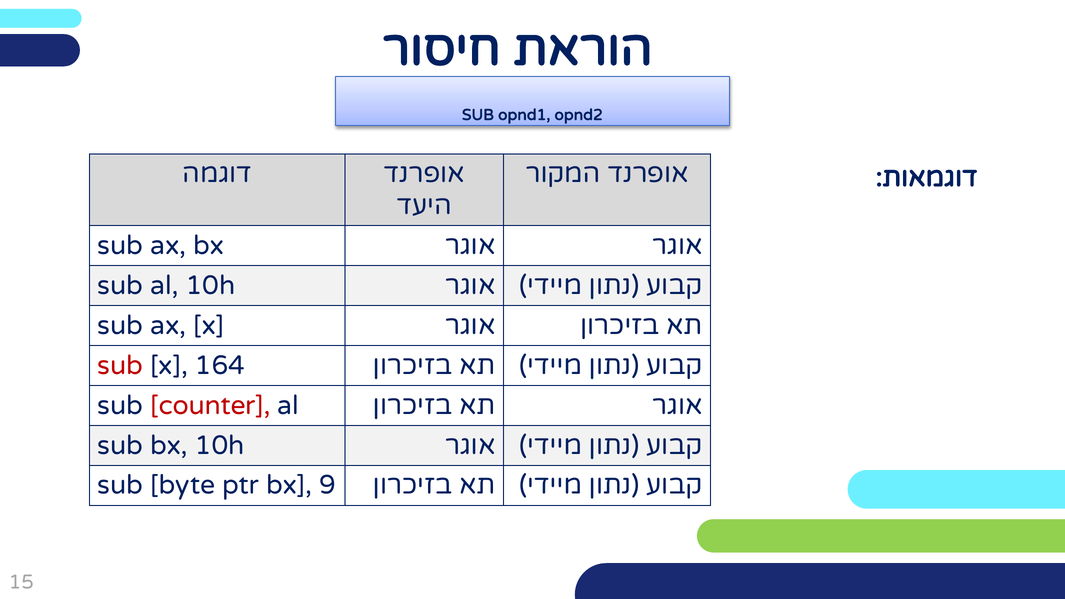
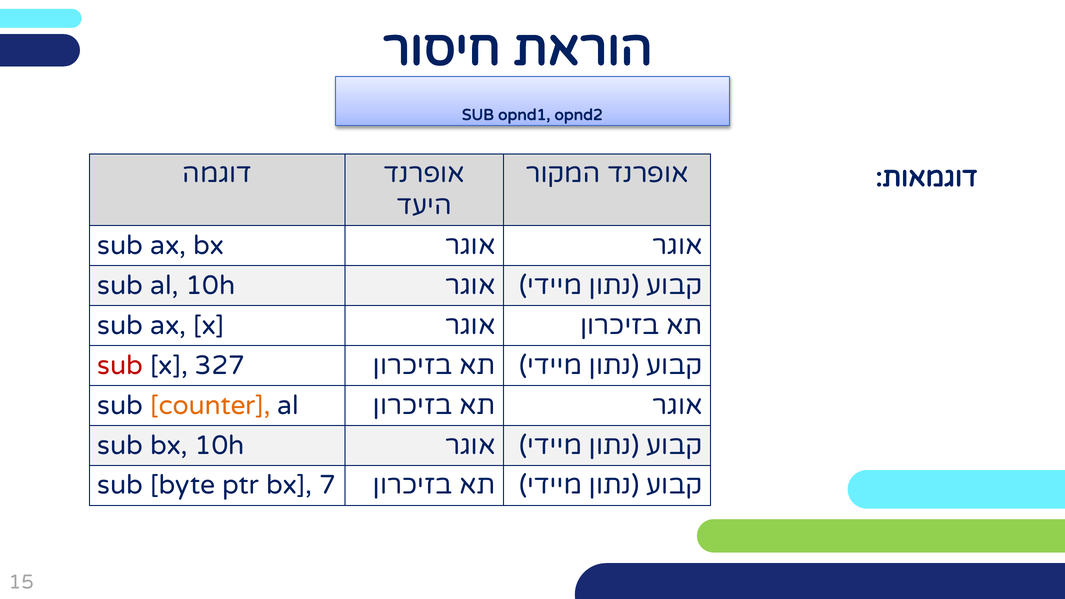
164: 164 -> 327 (220, 365)
counter colour: red -> orange (210, 405)
9: 9 -> 7 (327, 485)
